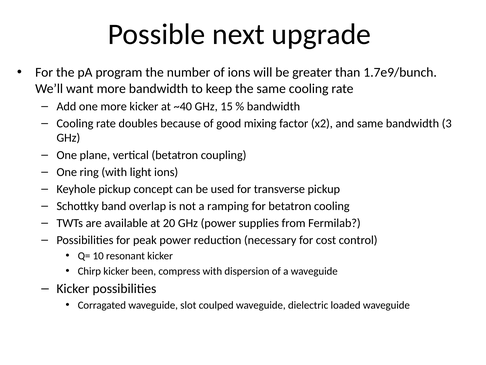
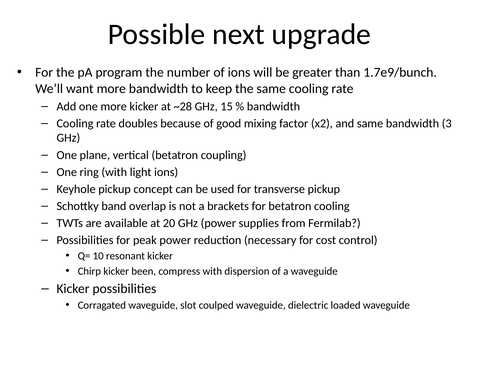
~40: ~40 -> ~28 (183, 106)
ramping: ramping -> brackets (228, 206)
